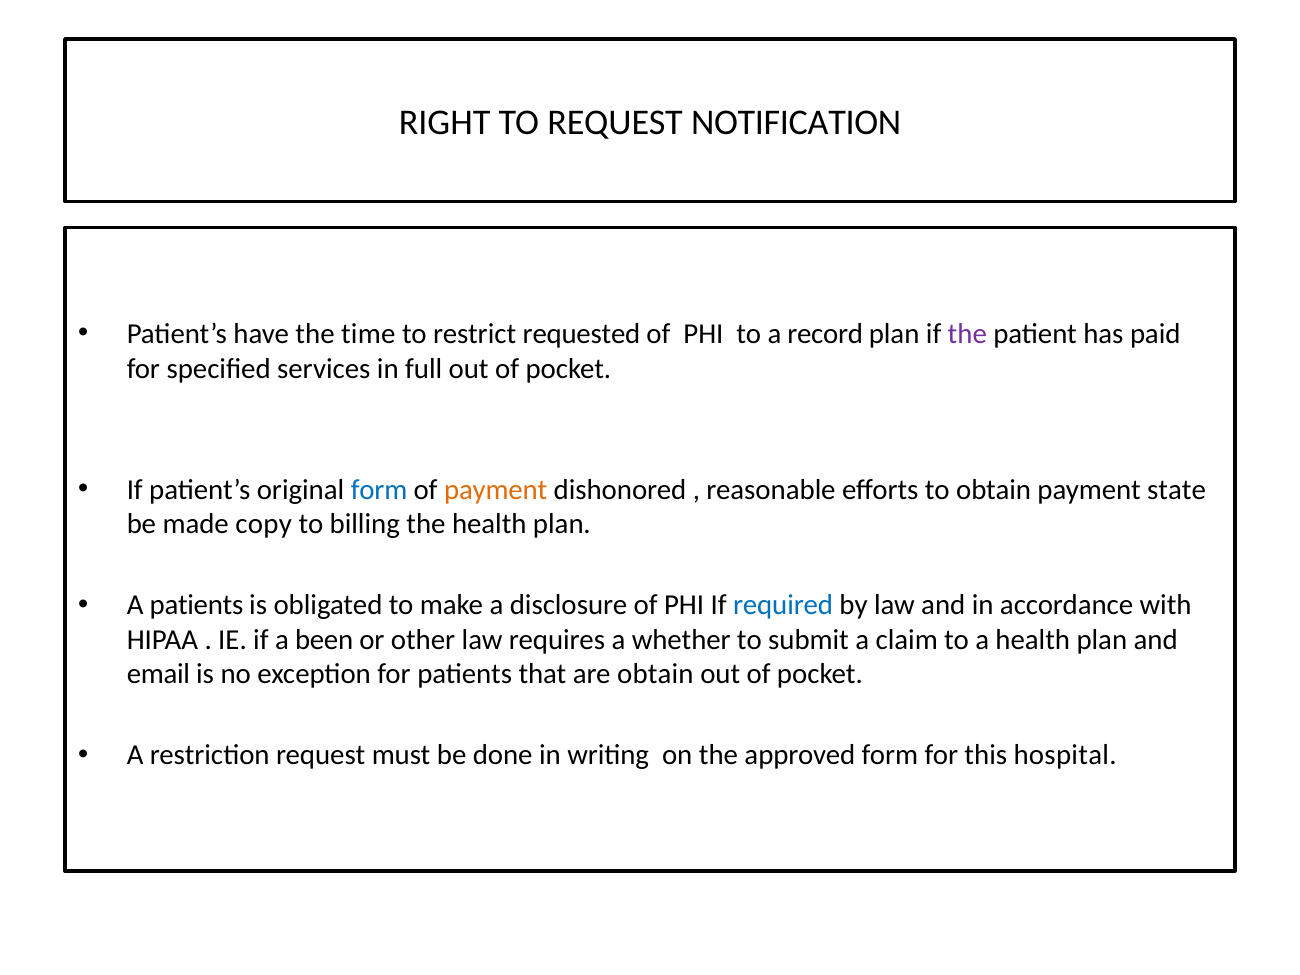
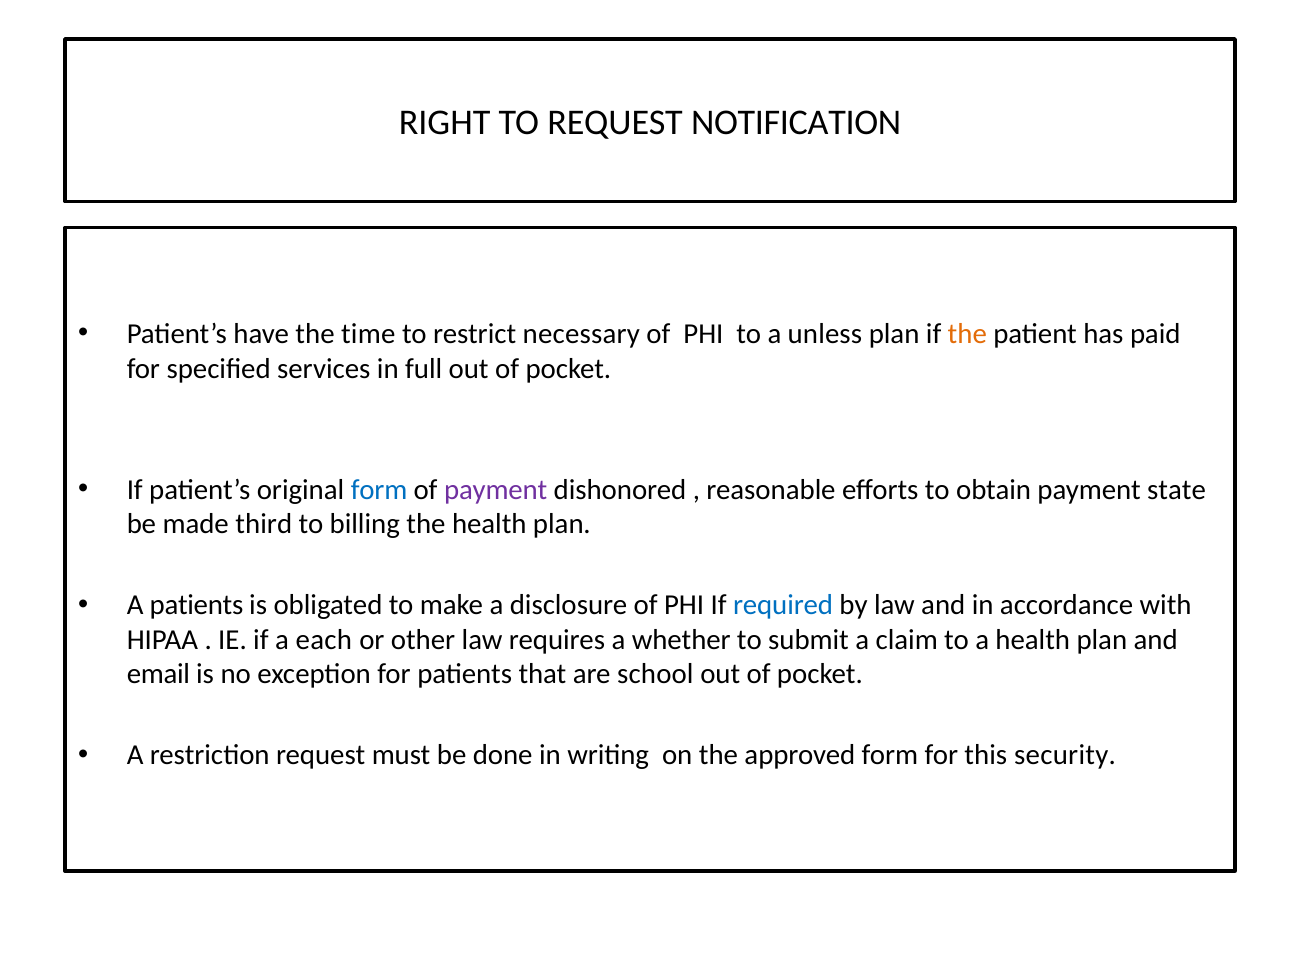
requested: requested -> necessary (581, 334)
record: record -> unless (825, 334)
the colour: purple -> orange (967, 334)
payment colour: orange -> purple (496, 490)
copy: copy -> third (264, 524)
been: been -> each (324, 640)
are obtain: obtain -> school (655, 674)
hospital: hospital -> security (1065, 755)
